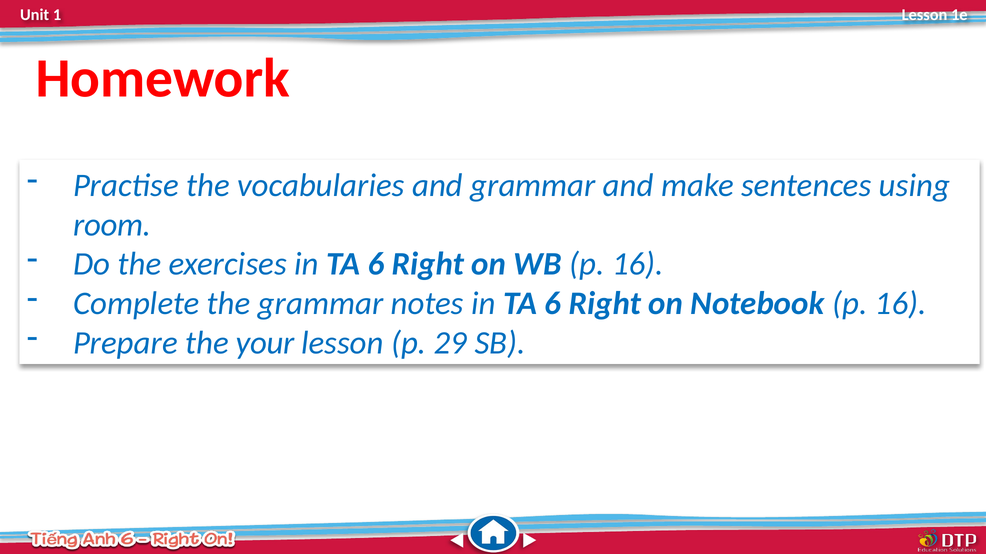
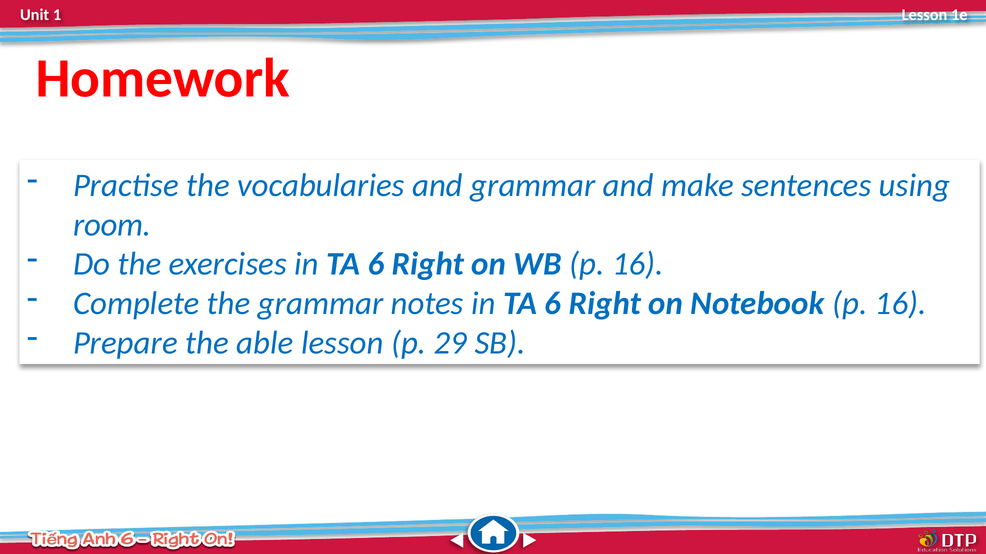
your: your -> able (265, 343)
